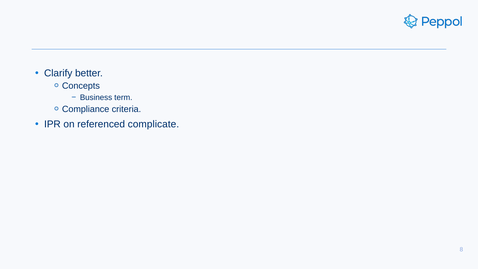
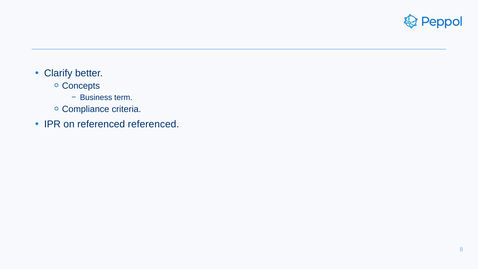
referenced complicate: complicate -> referenced (153, 124)
